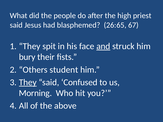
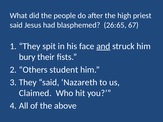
They underline: present -> none (28, 82)
Confused: Confused -> Nazareth (79, 82)
Morning: Morning -> Claimed (35, 93)
